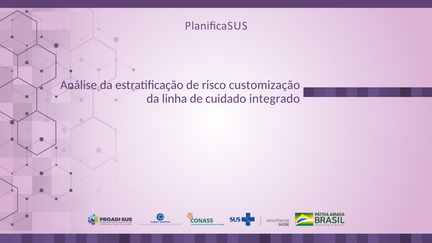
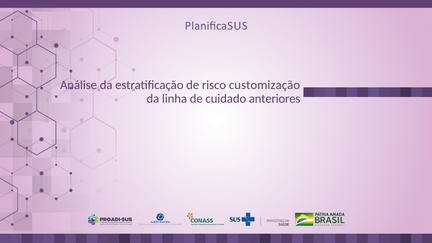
integrado: integrado -> anteriores (275, 99)
